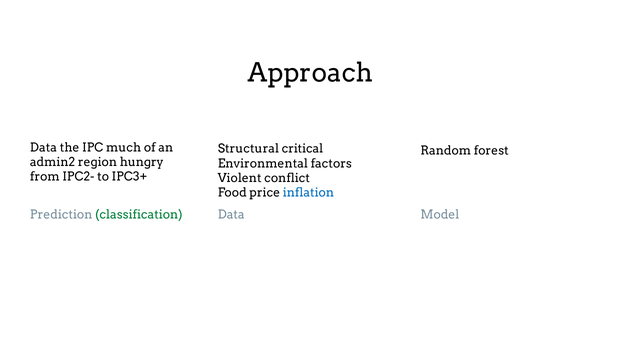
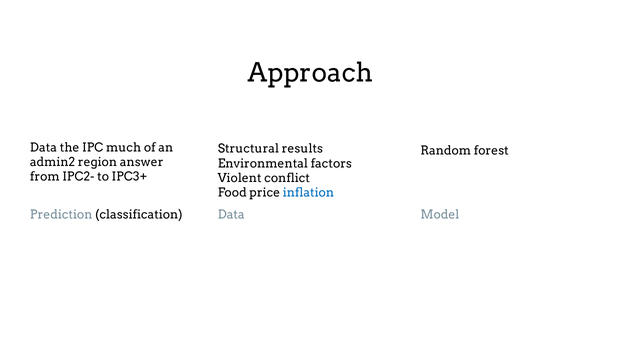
critical: critical -> results (302, 148)
hungry: hungry -> answer (142, 162)
classification colour: green -> black (139, 214)
